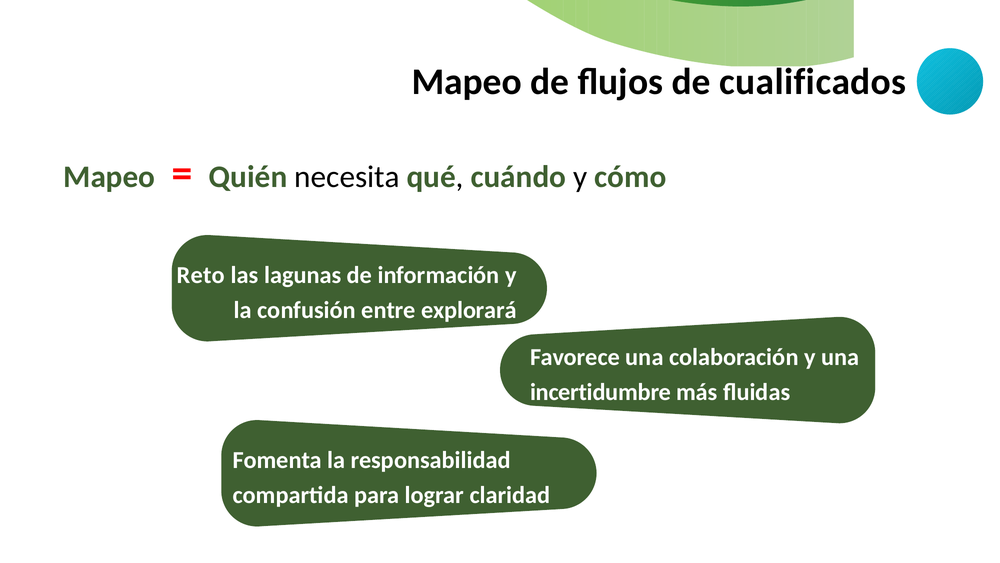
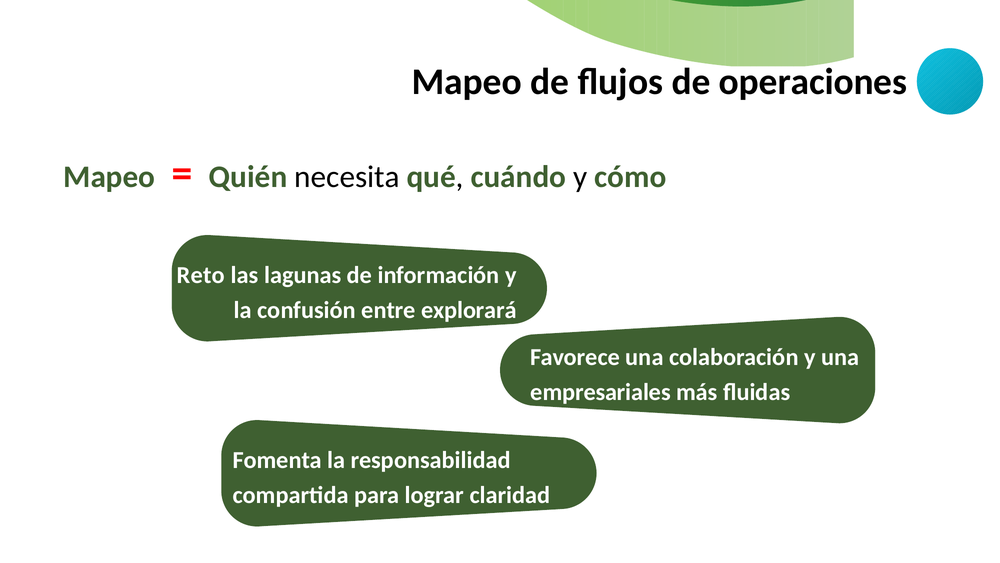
cualificados: cualificados -> operaciones (813, 82)
incertidumbre: incertidumbre -> empresariales (601, 392)
